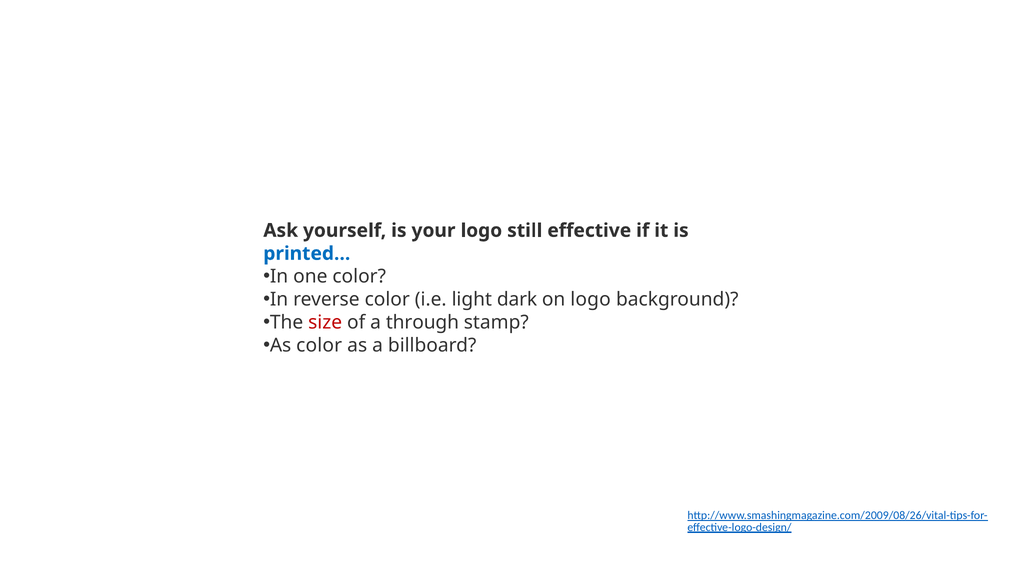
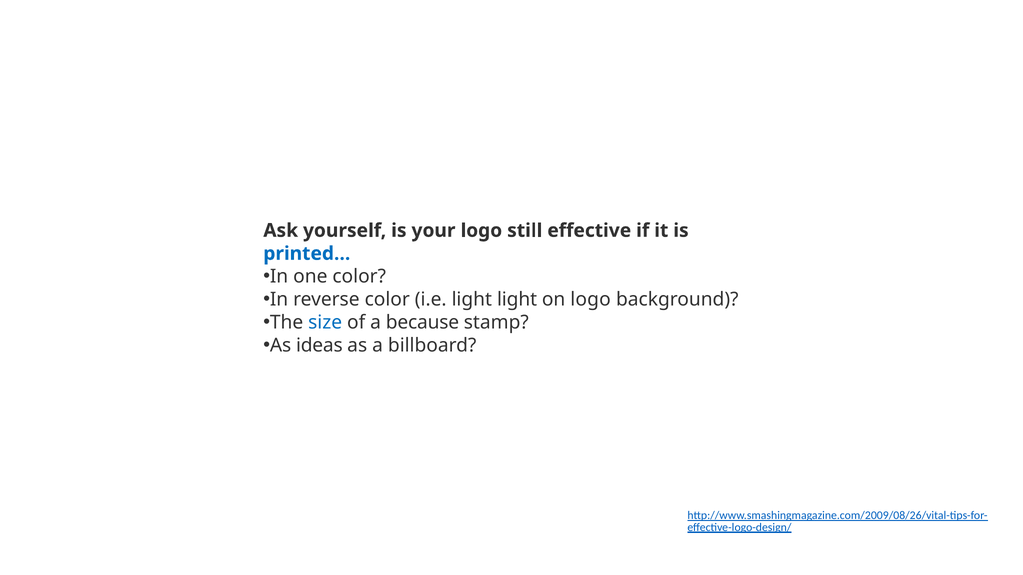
light dark: dark -> light (517, 300)
size colour: red -> blue (325, 323)
through: through -> because (423, 323)
As color: color -> ideas (319, 346)
